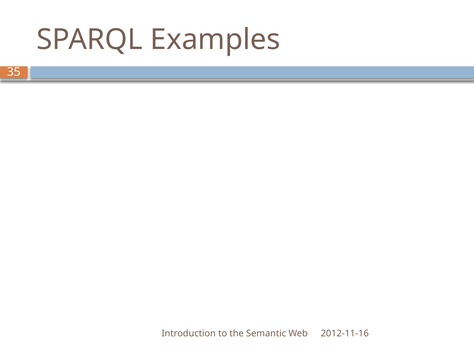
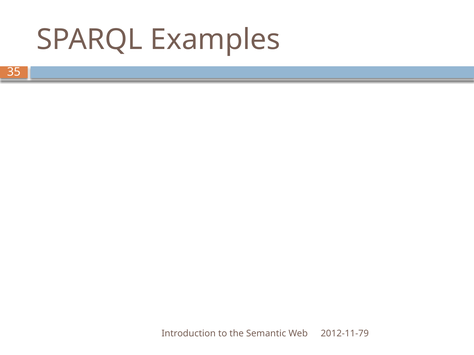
2012-11-16: 2012-11-16 -> 2012-11-79 (345, 334)
